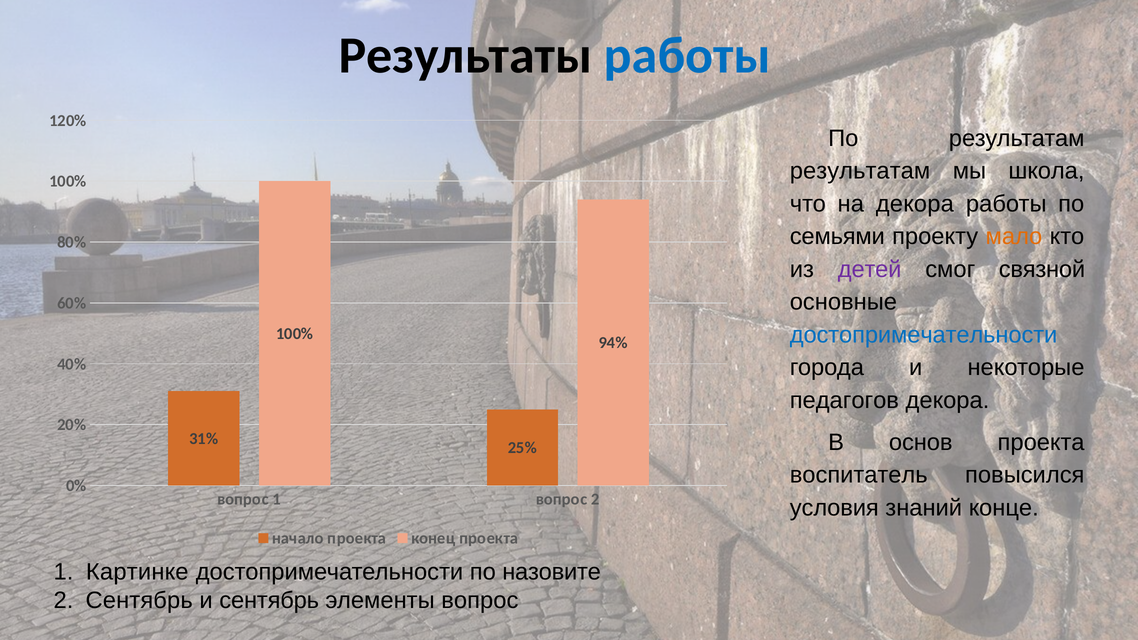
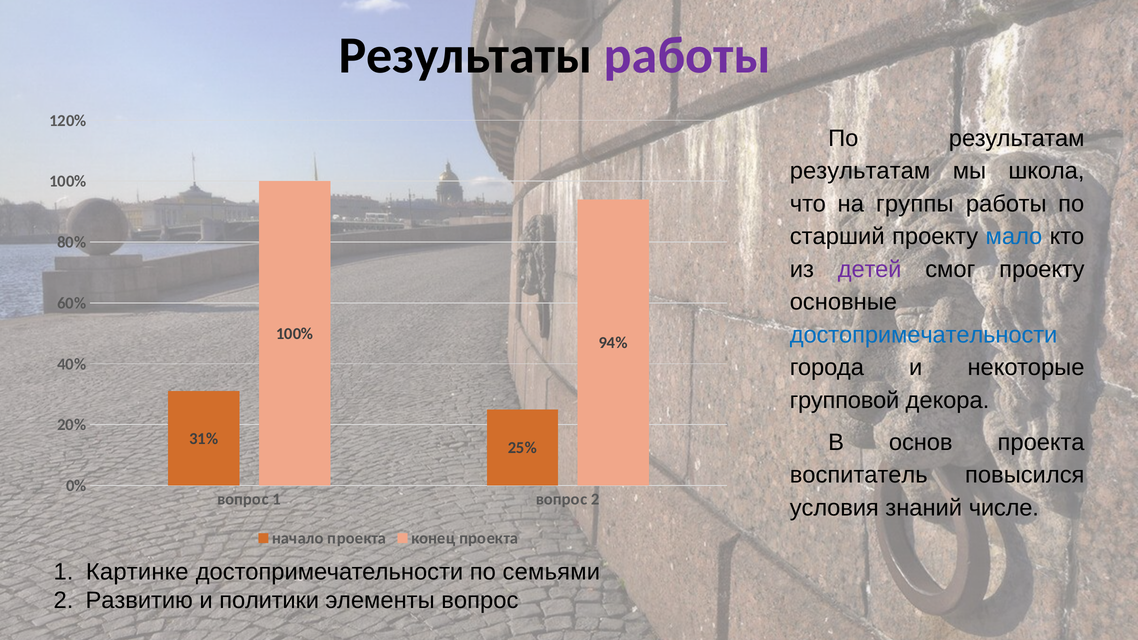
работы colour: blue -> purple (687, 56)
на декора: декора -> группы (915, 204)
семьями: семьями -> старший (837, 237)
мало colour: orange -> blue (1014, 237)
смог связной: связной -> проекту (1042, 269)
педагогов: педагогов -> групповой (844, 400)
конце: конце -> числе (1004, 508)
назовите: назовите -> семьями (551, 572)
2 Сентябрь: Сентябрь -> Развитию (139, 600)
и сентябрь: сентябрь -> политики (269, 600)
